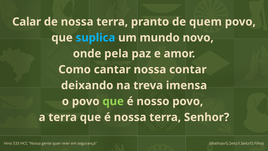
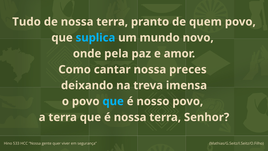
Calar: Calar -> Tudo (27, 22)
contar: contar -> preces (188, 69)
que colour: light green -> light blue (113, 101)
